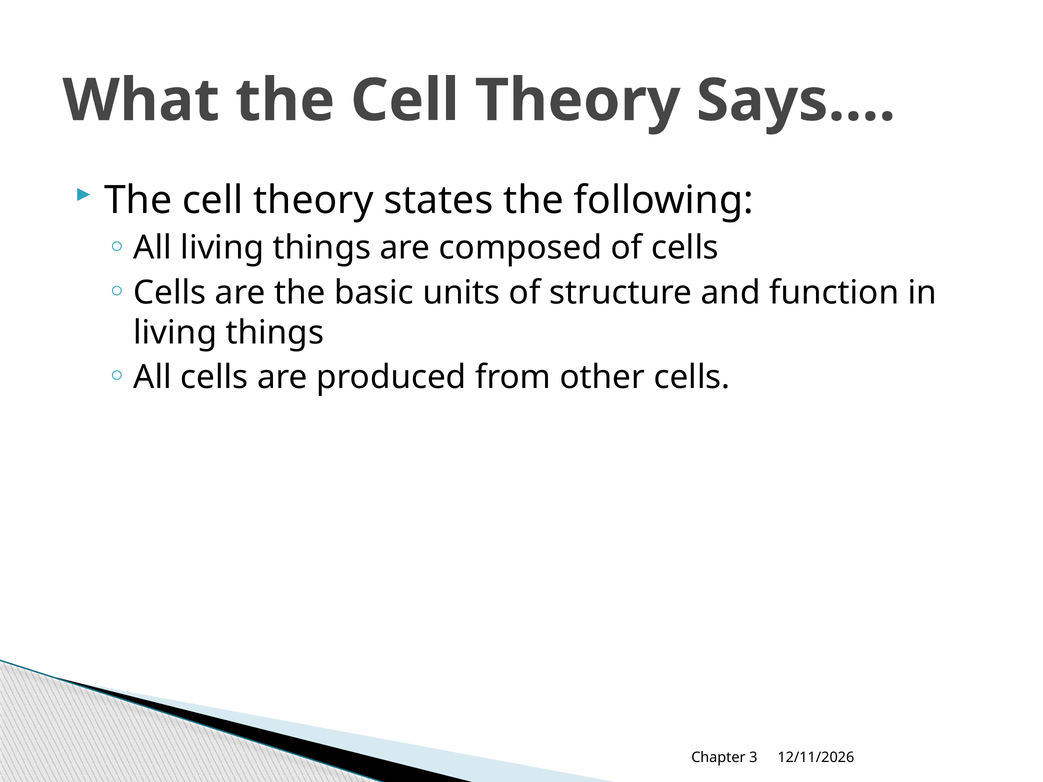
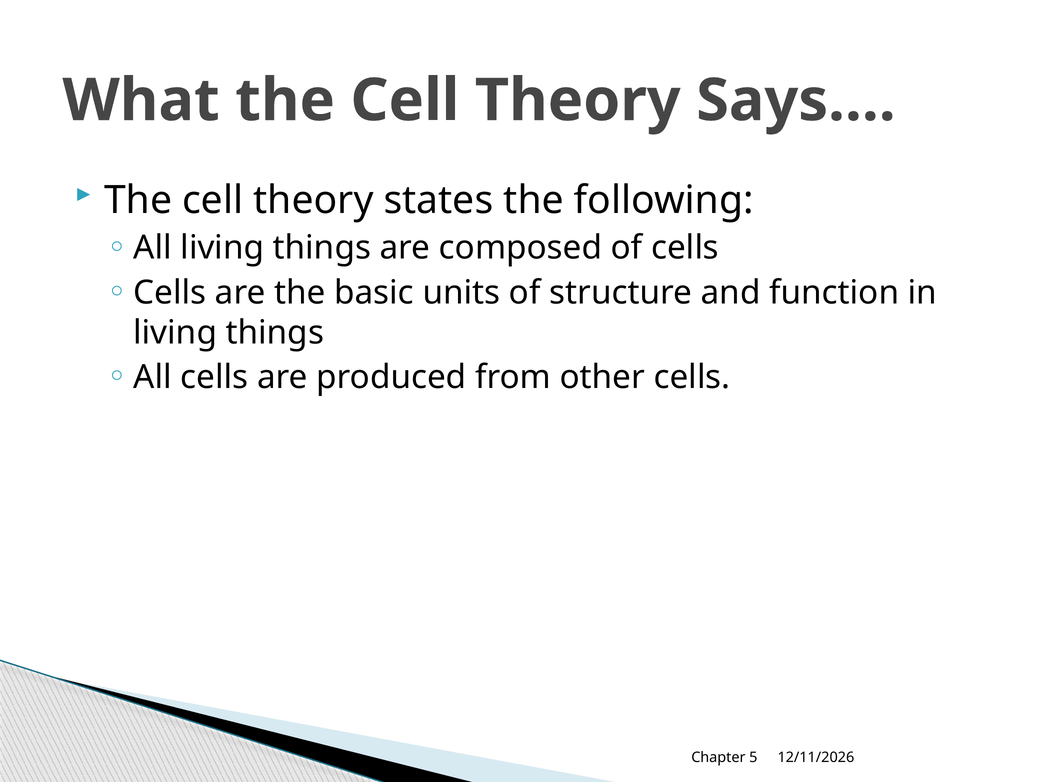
3: 3 -> 5 (753, 757)
